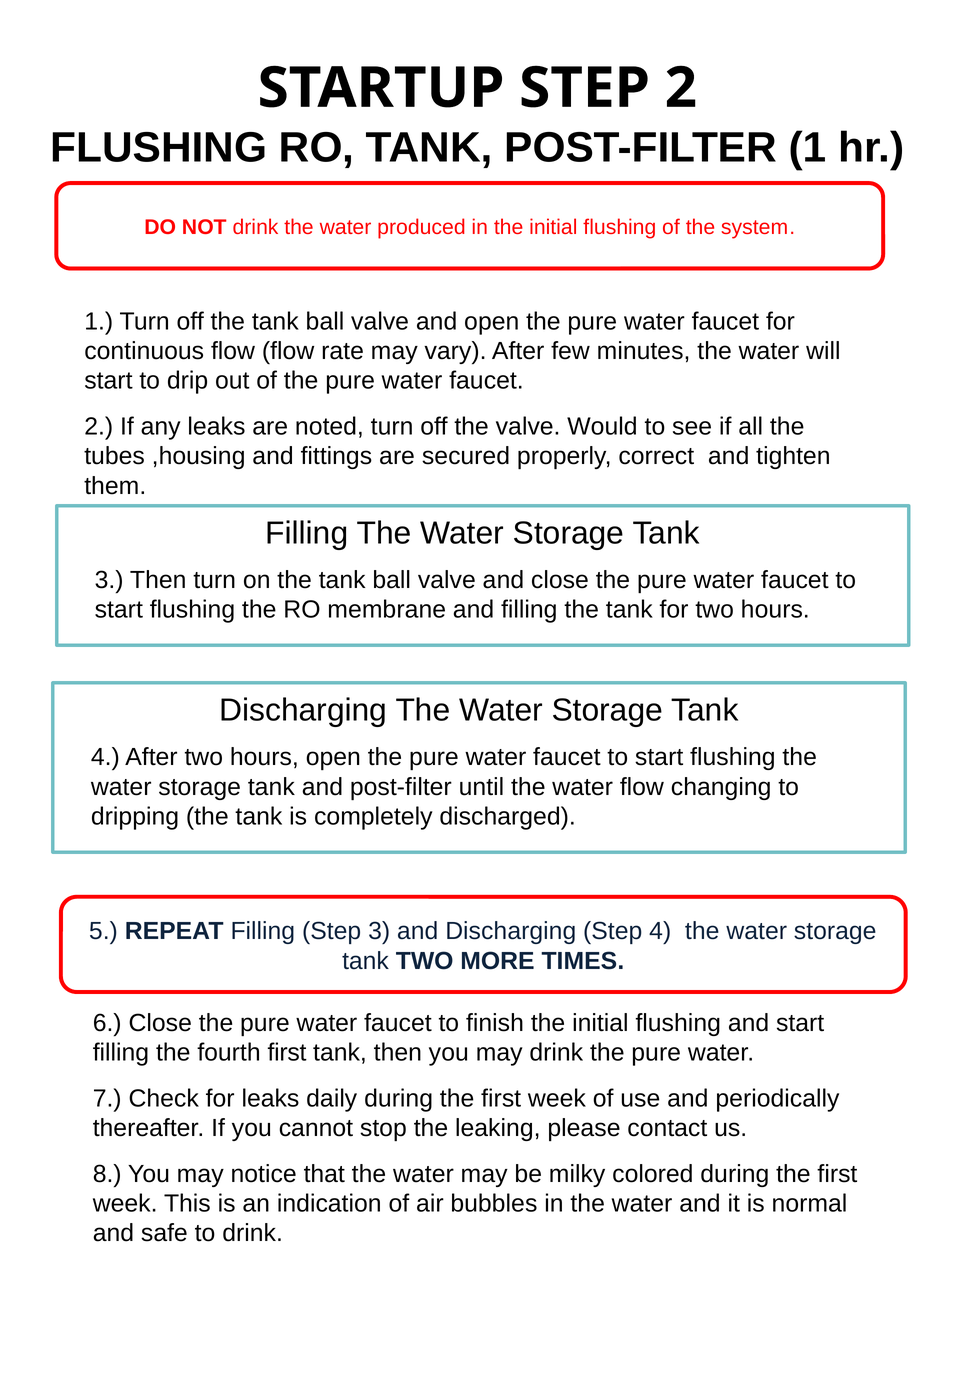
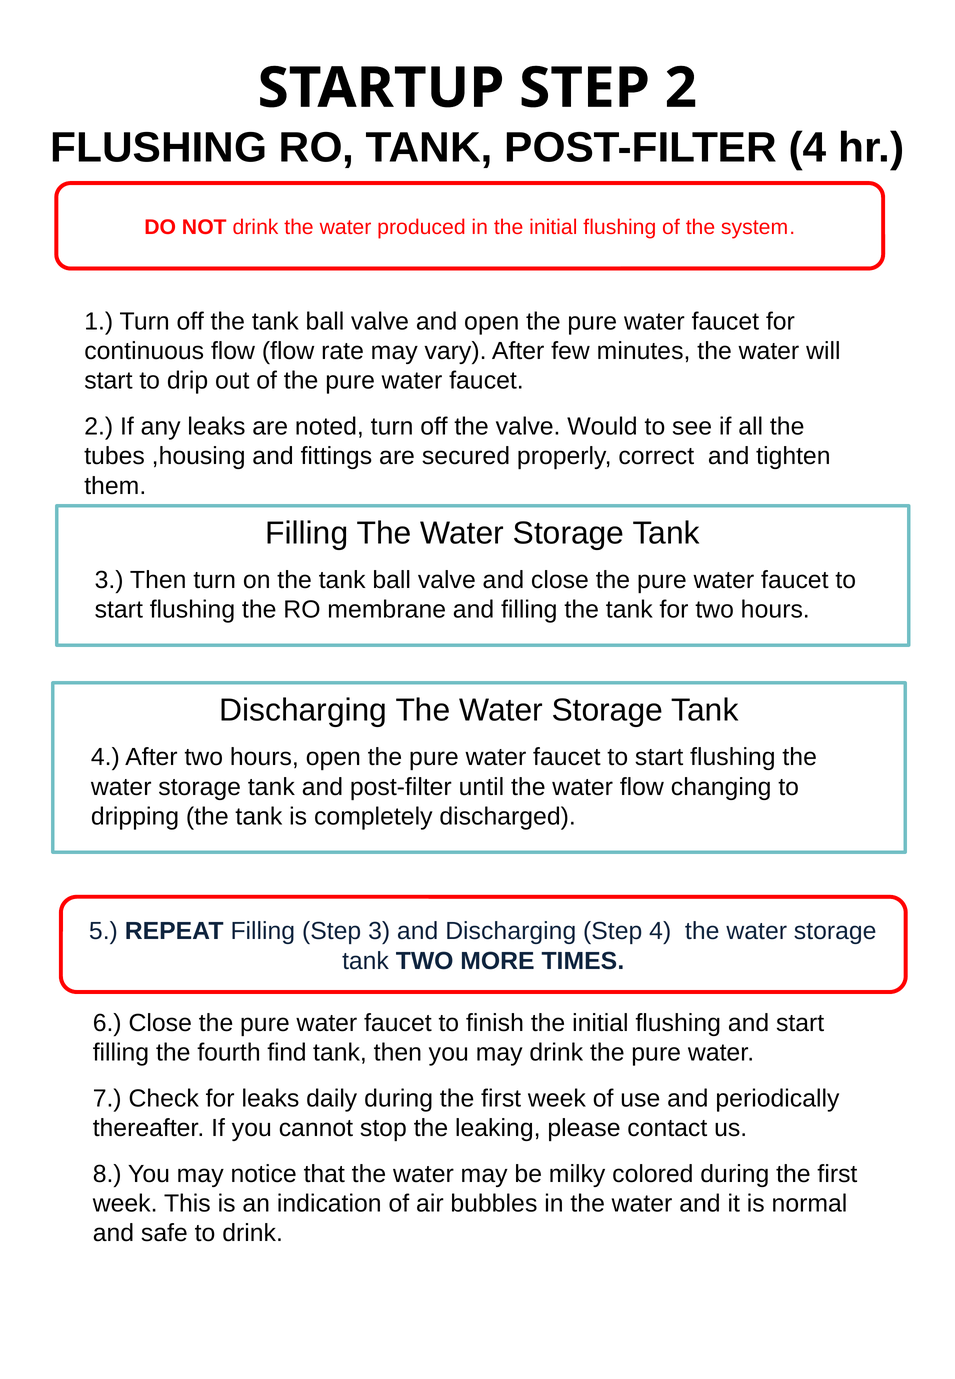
POST-FILTER 1: 1 -> 4 (808, 148)
fourth first: first -> find (287, 1053)
